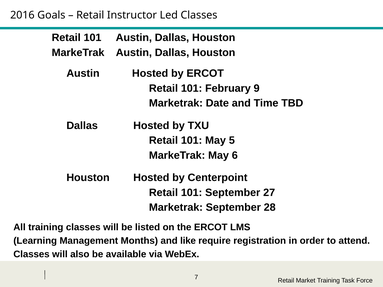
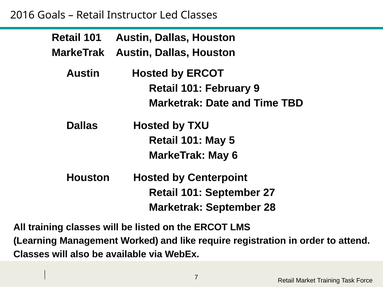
Months: Months -> Worked (139, 241)
